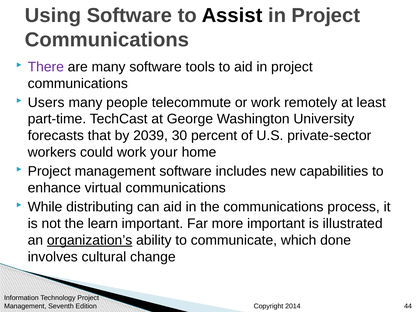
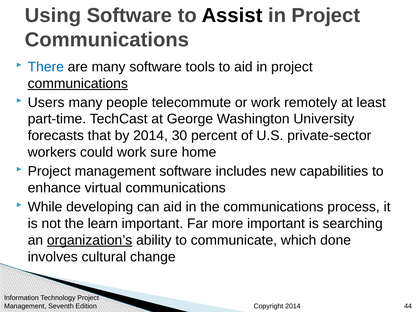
There colour: purple -> blue (46, 67)
communications underline: none -> present (78, 83)
by 2039: 2039 -> 2014 (151, 136)
your: your -> sure (164, 152)
distributing: distributing -> developing (100, 207)
illustrated: illustrated -> searching (353, 224)
